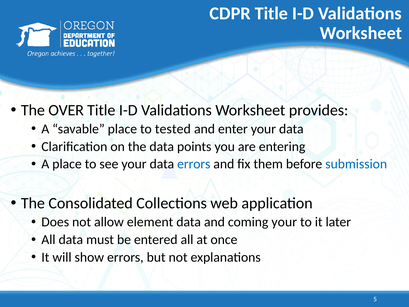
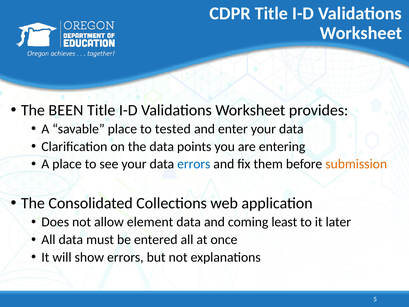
OVER: OVER -> BEEN (66, 110)
submission colour: blue -> orange (356, 164)
coming your: your -> least (284, 222)
